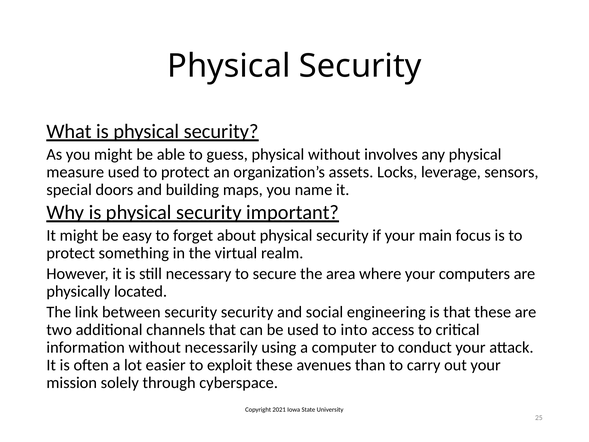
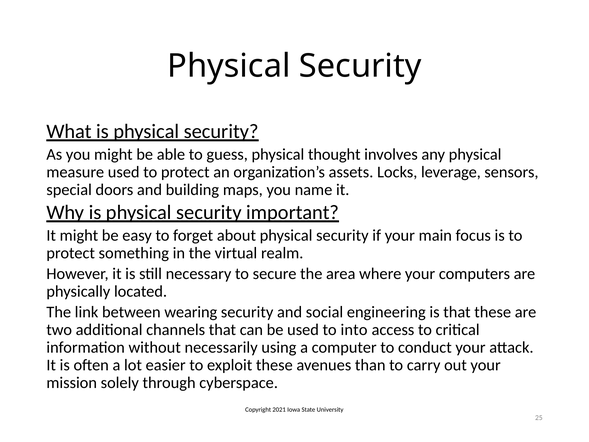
physical without: without -> thought (334, 154)
between security: security -> wearing (191, 312)
